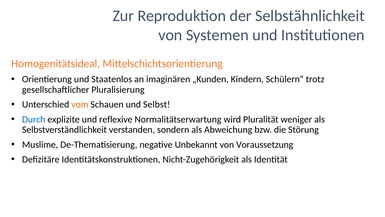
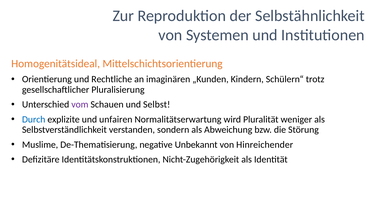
Staatenlos: Staatenlos -> Rechtliche (112, 79)
vom colour: orange -> purple (80, 104)
reflexive: reflexive -> unfairen (116, 119)
Voraussetzung: Voraussetzung -> Hinreichender (265, 144)
